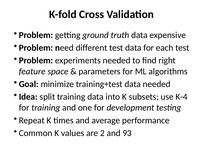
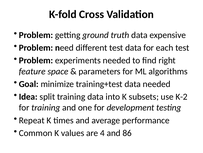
K-4: K-4 -> K-2 (182, 96)
2: 2 -> 4 (102, 132)
93: 93 -> 86 (127, 132)
